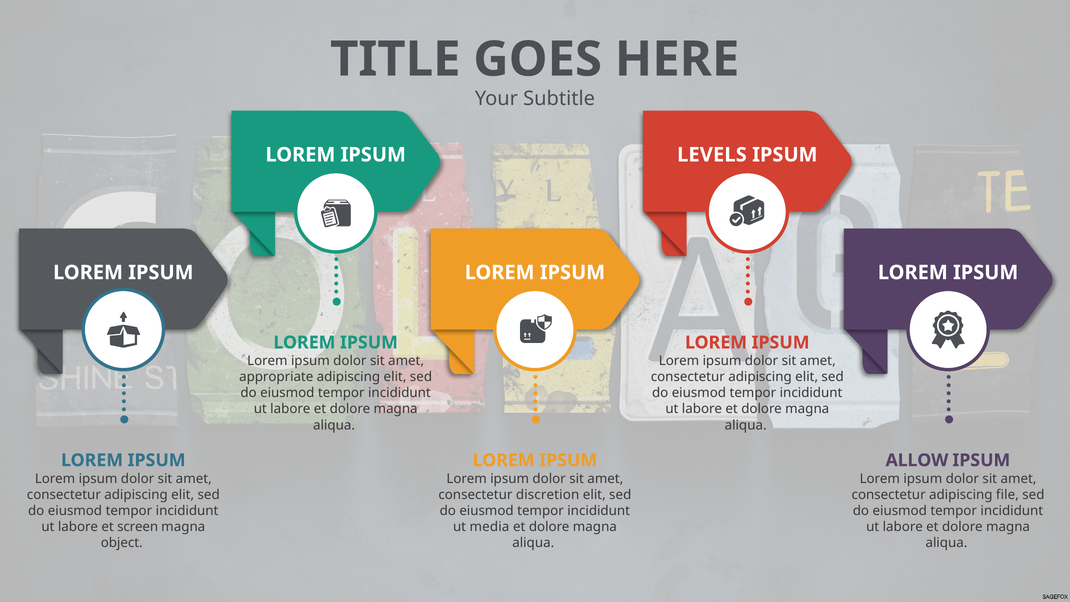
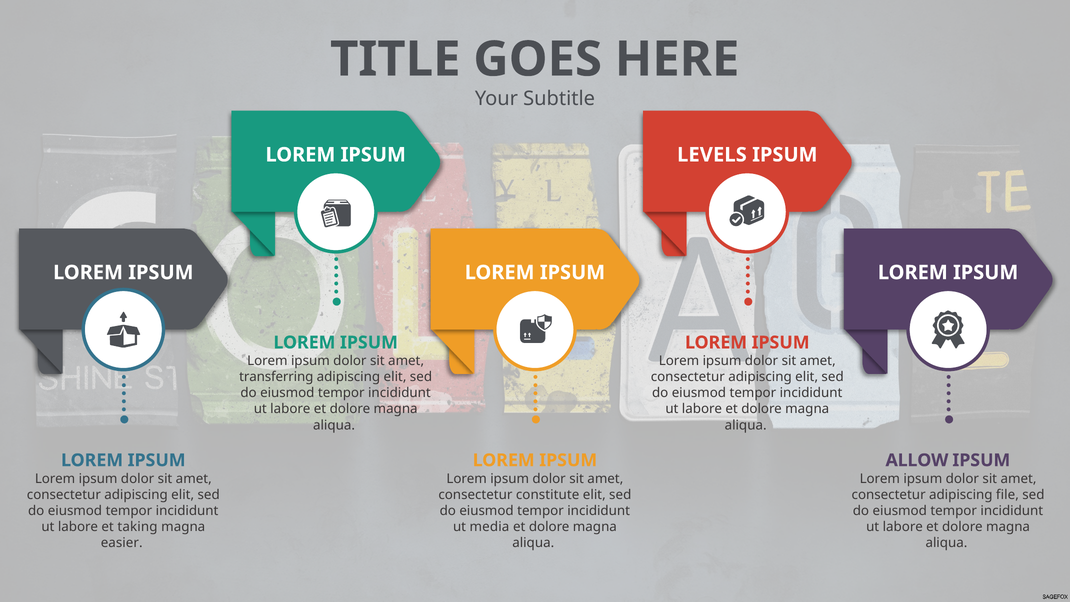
appropriate: appropriate -> transferring (276, 377)
discretion: discretion -> constitute (548, 495)
screen: screen -> taking (138, 527)
object: object -> easier (122, 543)
